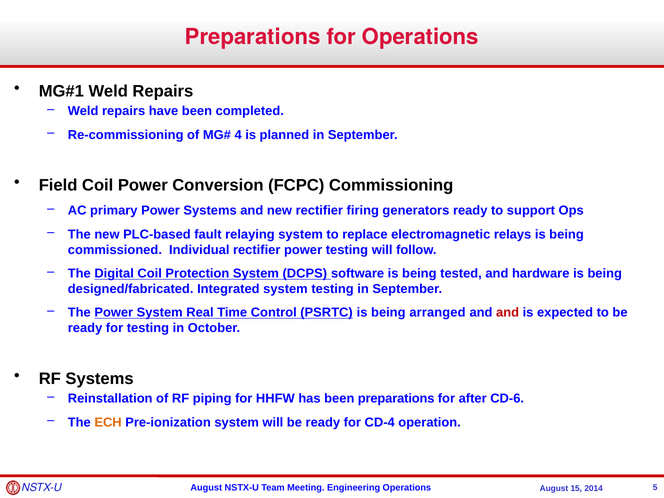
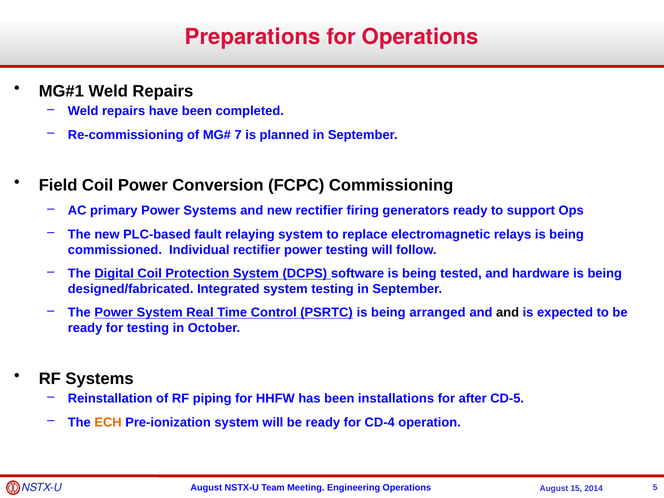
4: 4 -> 7 (238, 135)
and colour: red -> black (508, 313)
been preparations: preparations -> installations (396, 399)
CD-6: CD-6 -> CD-5 (507, 399)
